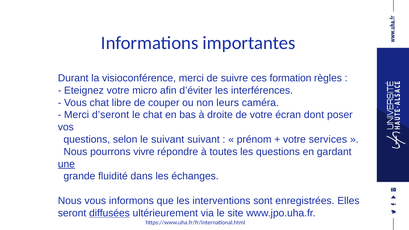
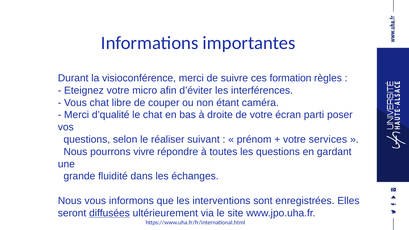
leurs: leurs -> étant (228, 103)
d’seront: d’seront -> d’qualité (111, 115)
dont: dont -> parti (314, 115)
le suivant: suivant -> réaliser (168, 140)
une underline: present -> none (66, 164)
